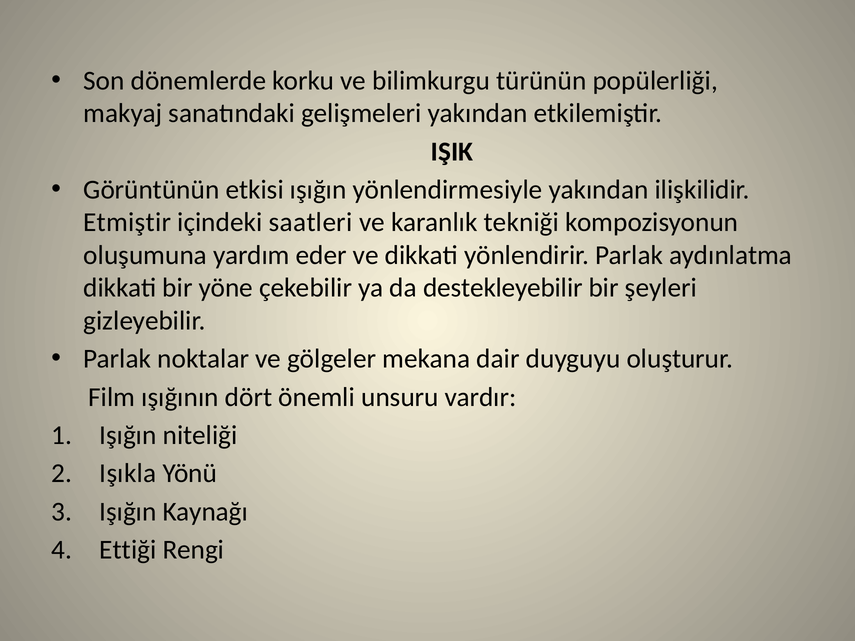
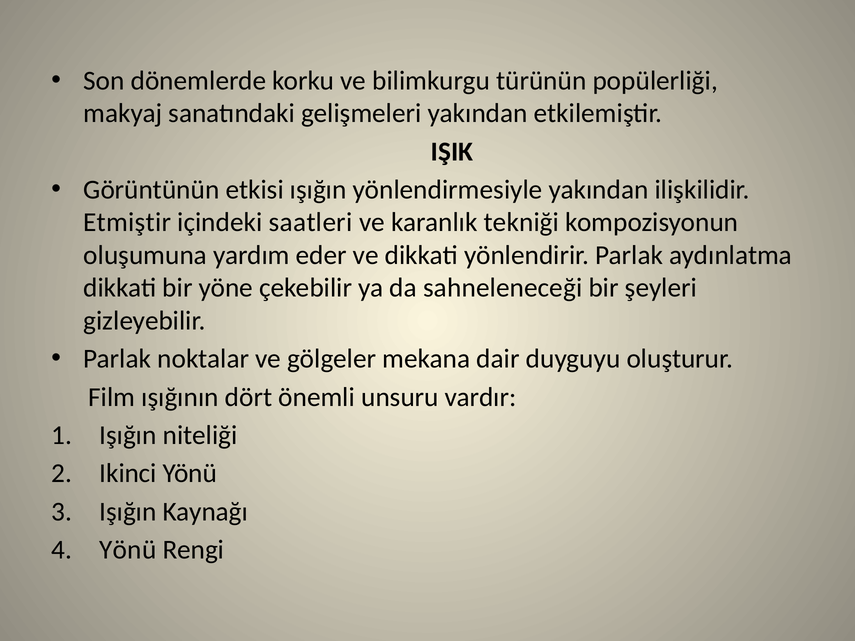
destekleyebilir: destekleyebilir -> sahneleneceği (503, 288)
Işıkla: Işıkla -> Ikinci (128, 474)
Ettiği: Ettiği -> Yönü (128, 550)
